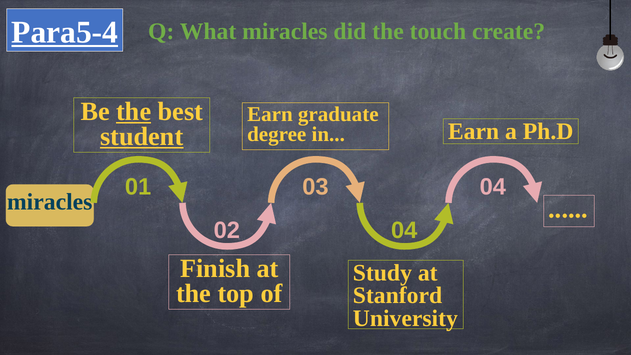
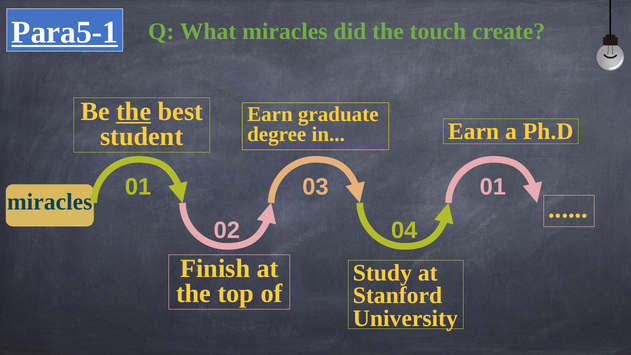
Para5-4: Para5-4 -> Para5-1 (65, 32)
student underline: present -> none (142, 137)
03 04: 04 -> 01 (493, 187)
